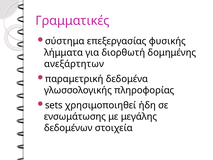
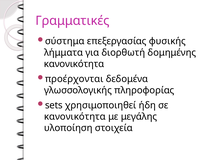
ανεξάρτητων: ανεξάρτητων -> κανονικότητα (74, 64)
παραμετρική: παραμετρική -> προέρχονται (74, 79)
ενσωμάτωσης: ενσωμάτωσης -> κανονικότητα (75, 116)
δεδομένων: δεδομένων -> υλοποίηση (68, 128)
